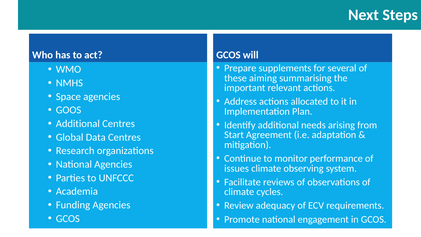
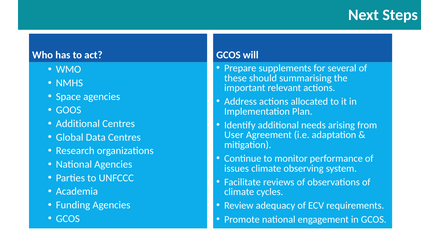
aiming: aiming -> should (263, 78)
Start: Start -> User (234, 135)
